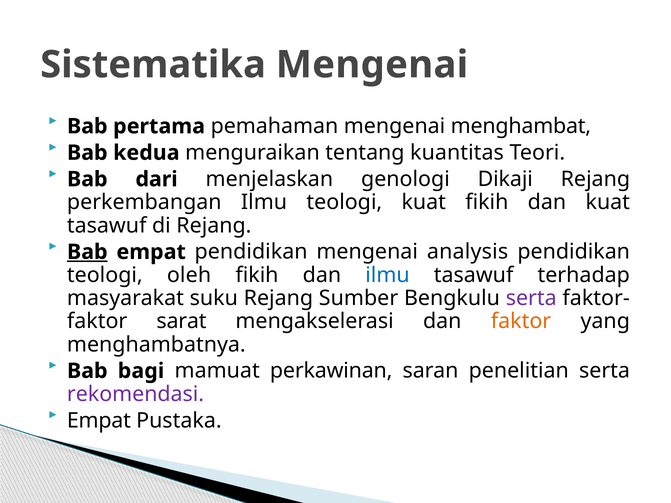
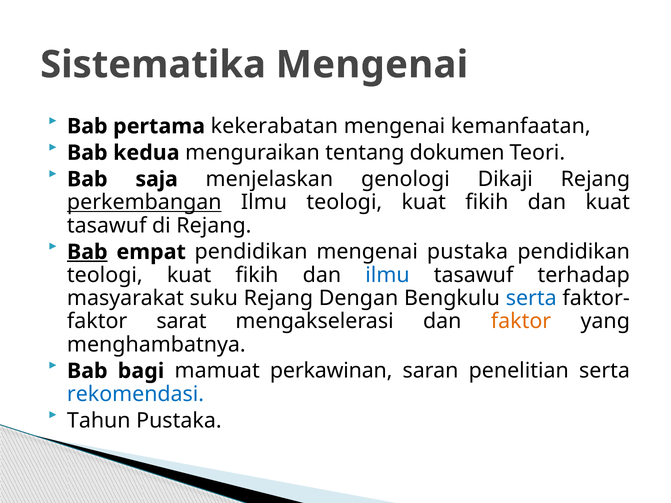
pemahaman: pemahaman -> kekerabatan (274, 126)
menghambat: menghambat -> kemanfaatan (521, 126)
kuantitas: kuantitas -> dokumen (457, 153)
dari: dari -> saja (157, 179)
perkembangan underline: none -> present (144, 202)
mengenai analysis: analysis -> pustaka (468, 252)
oleh: oleh -> kuat (189, 275)
Sumber: Sumber -> Dengan (359, 298)
serta colour: purple -> blue (531, 298)
rekomendasi colour: purple -> blue (136, 394)
Empat: Empat -> Tahun (99, 421)
